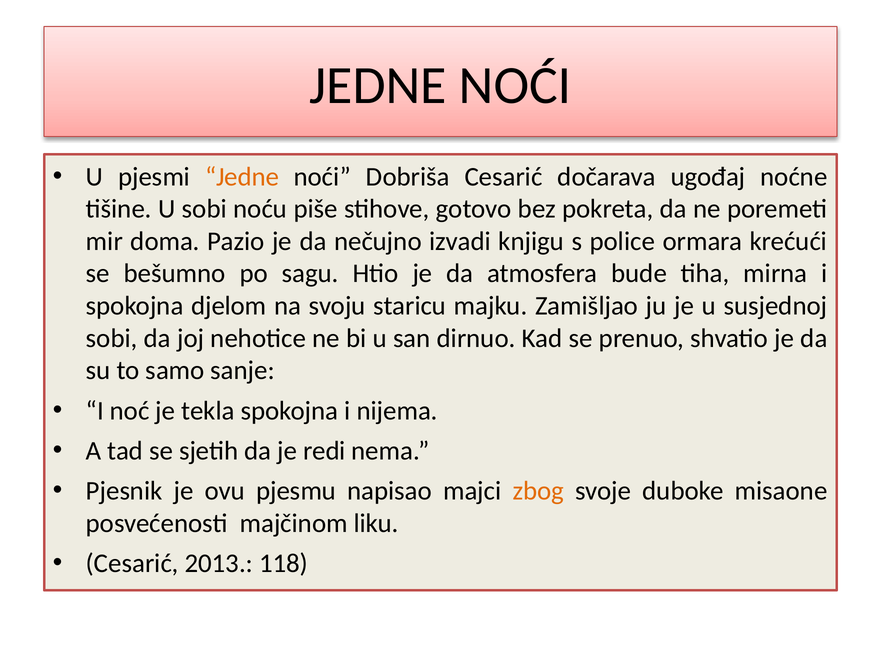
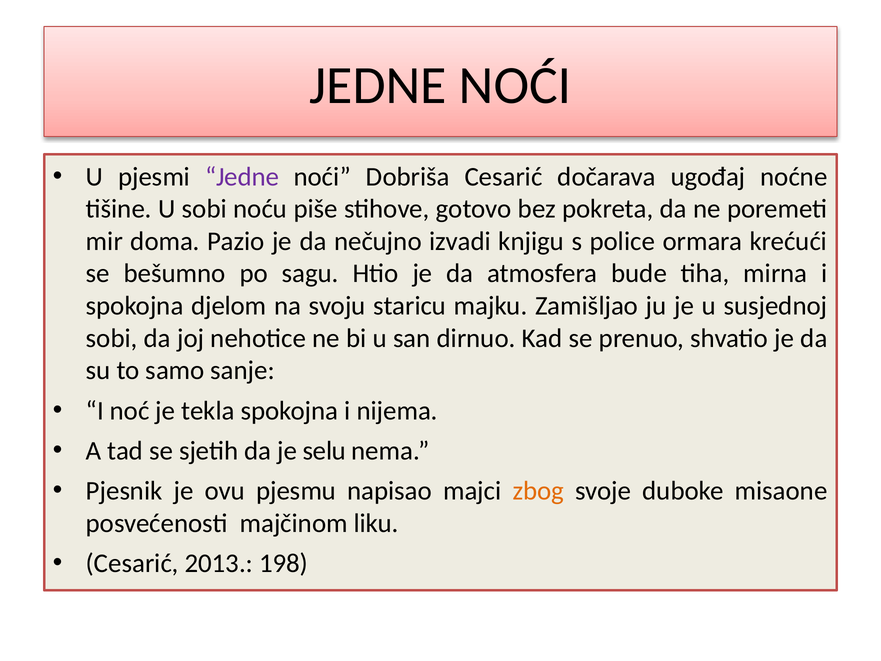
Jedne colour: orange -> purple (242, 177)
redi: redi -> selu (324, 451)
118: 118 -> 198 (284, 563)
